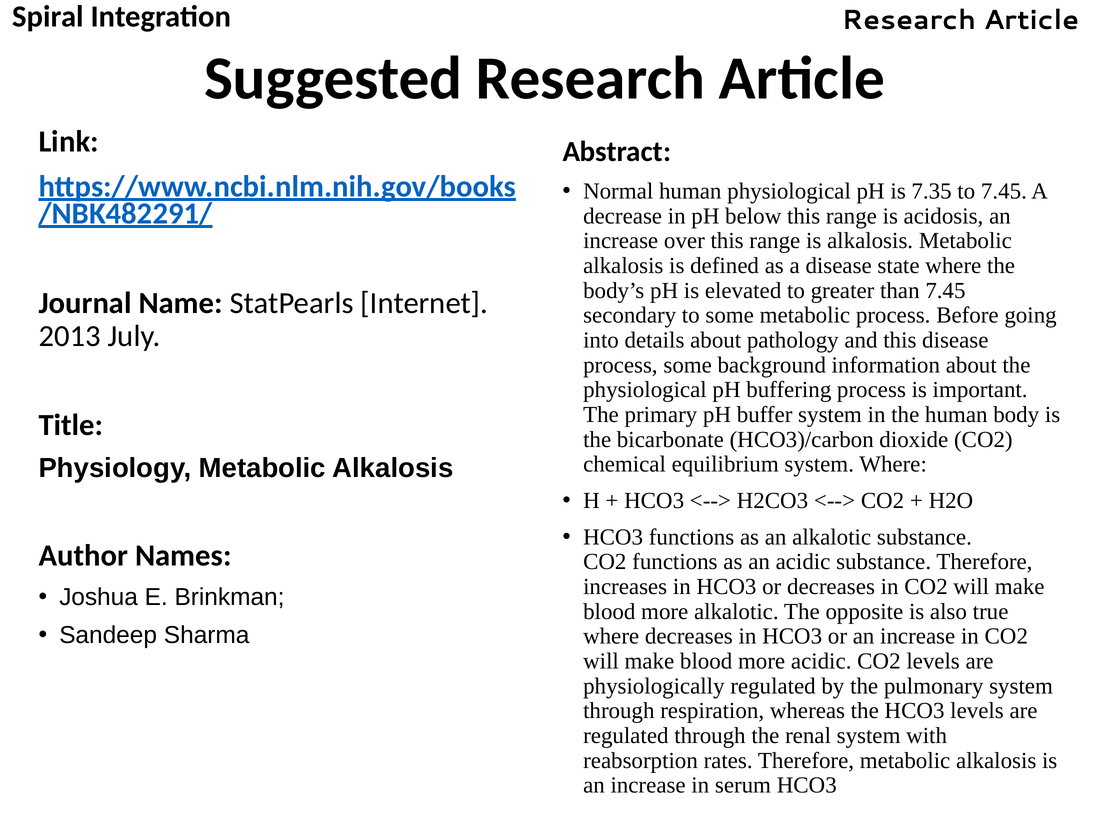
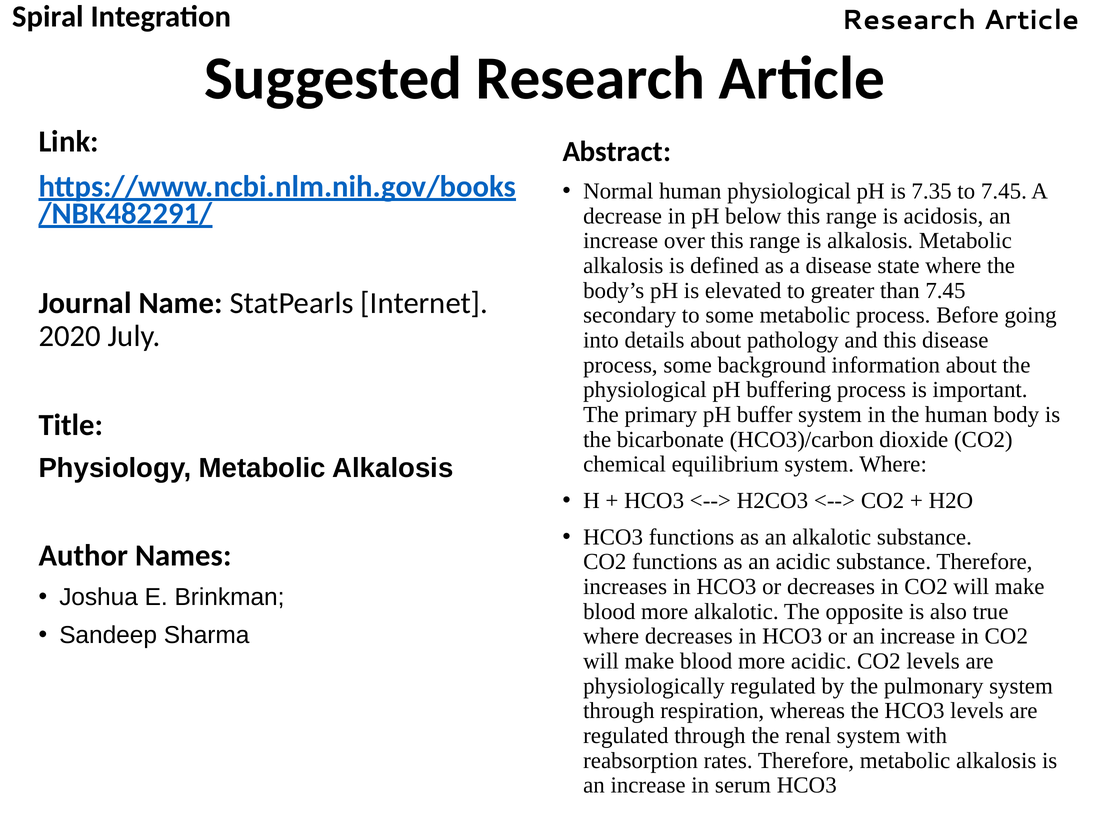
2013: 2013 -> 2020 (70, 336)
